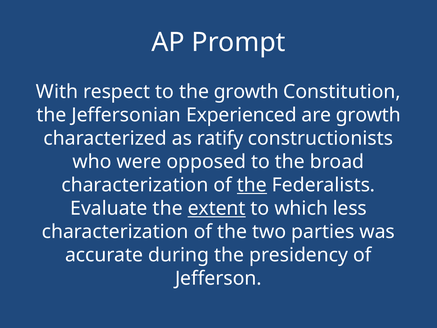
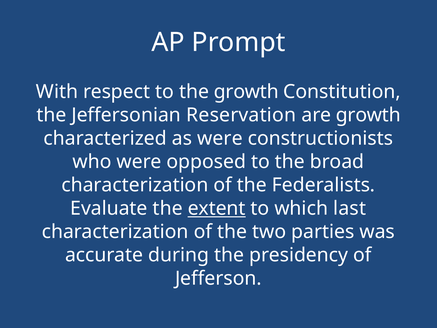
Experienced: Experienced -> Reservation (241, 115)
as ratify: ratify -> were (220, 138)
the underline: present -> none (252, 185)
less: less -> last (350, 208)
